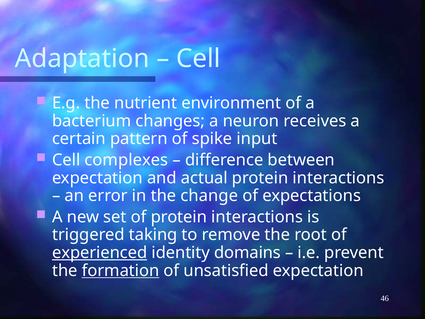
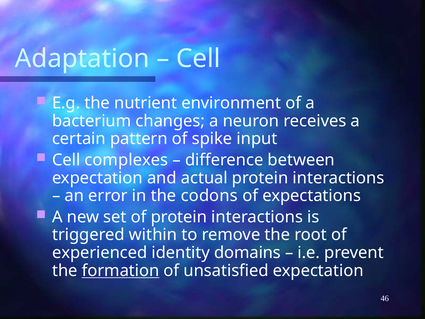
change: change -> codons (209, 196)
taking: taking -> within (153, 235)
experienced underline: present -> none (100, 252)
